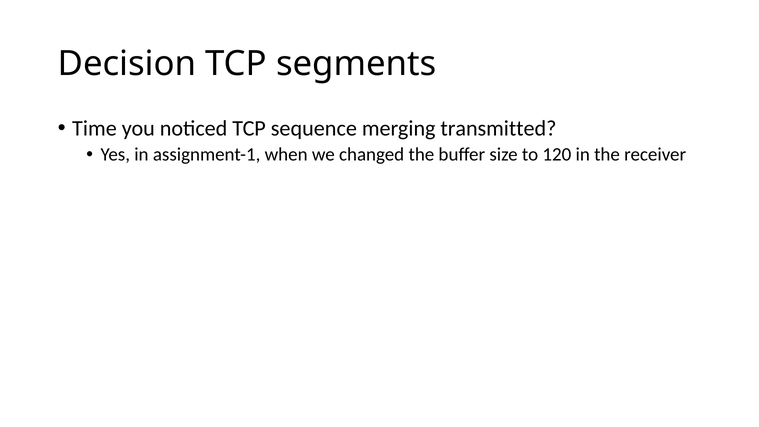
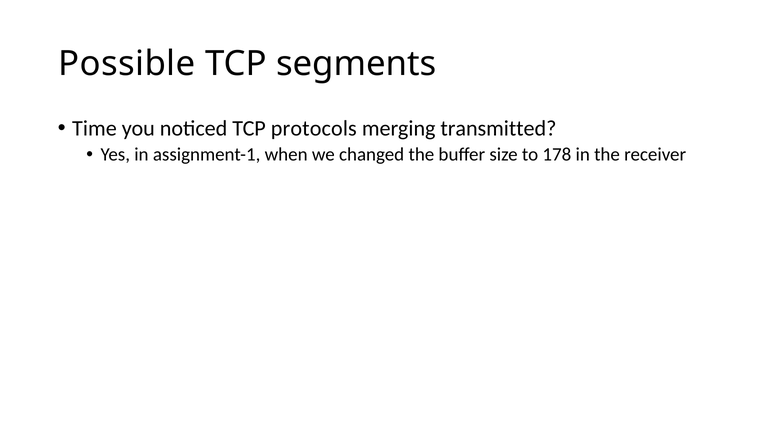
Decision: Decision -> Possible (127, 64)
sequence: sequence -> protocols (314, 128)
120: 120 -> 178 (557, 154)
